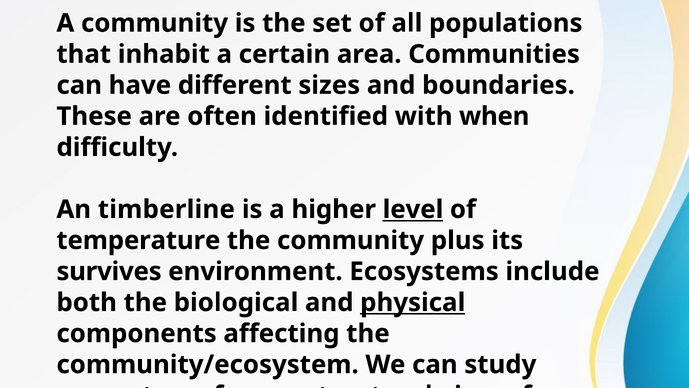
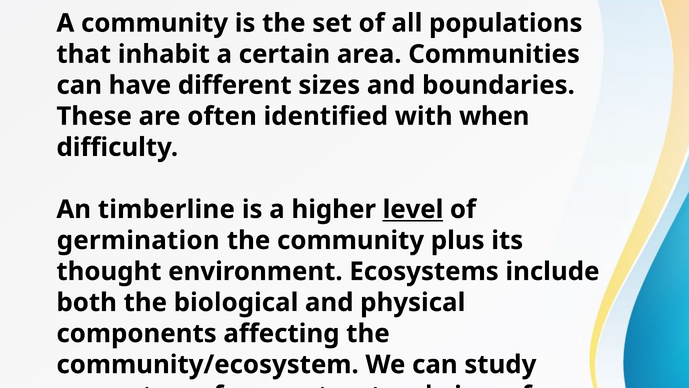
temperature: temperature -> germination (138, 240)
survives: survives -> thought (109, 271)
physical underline: present -> none (413, 302)
